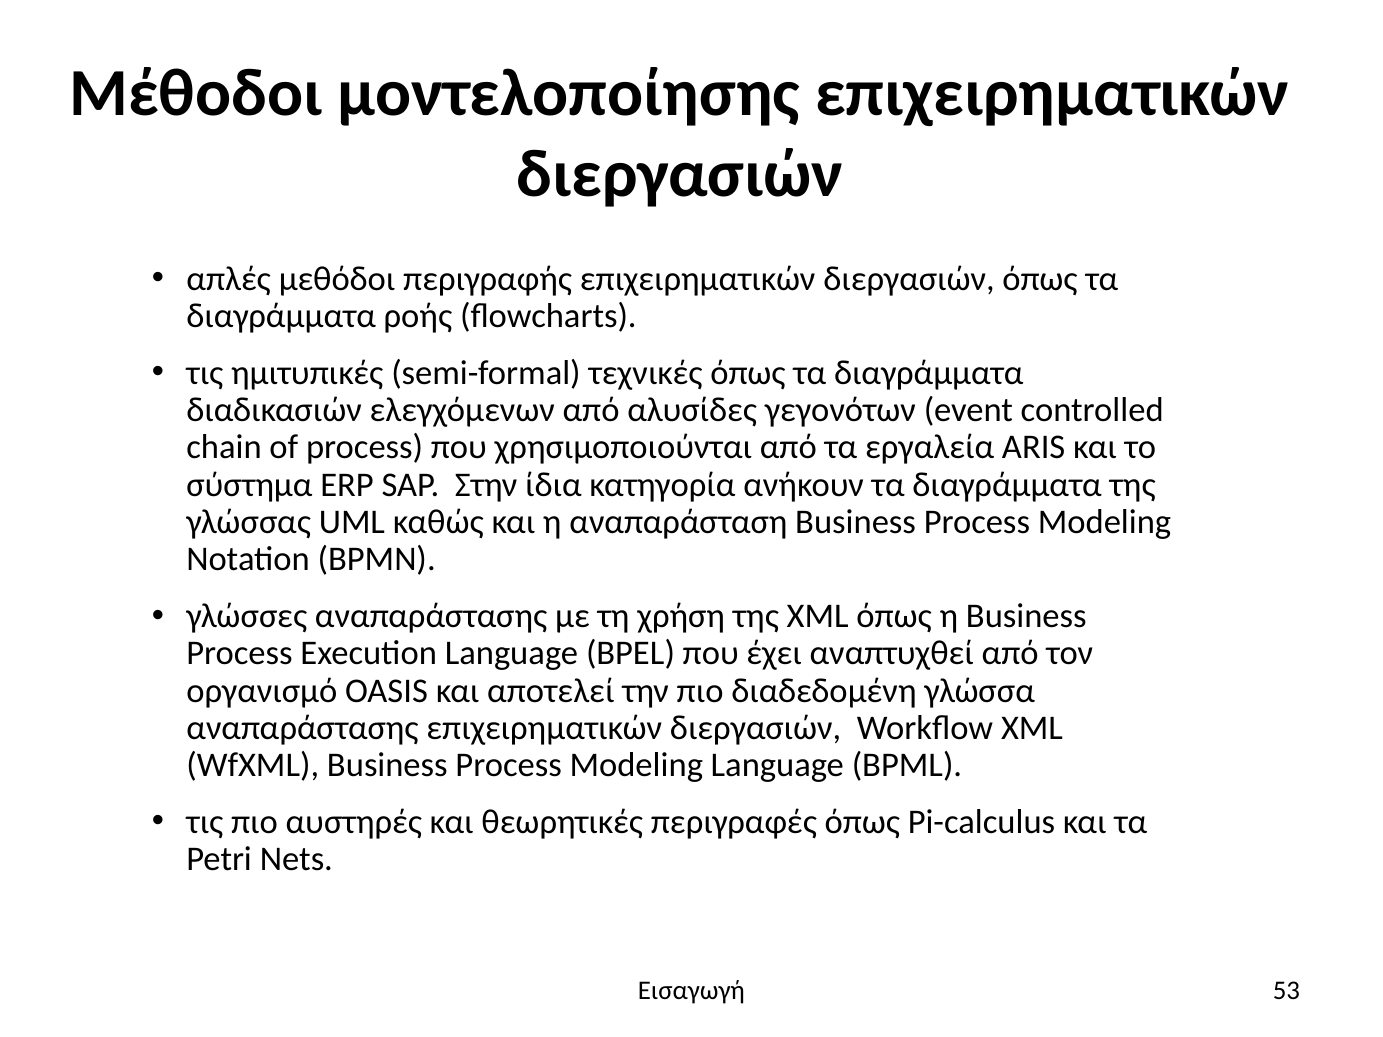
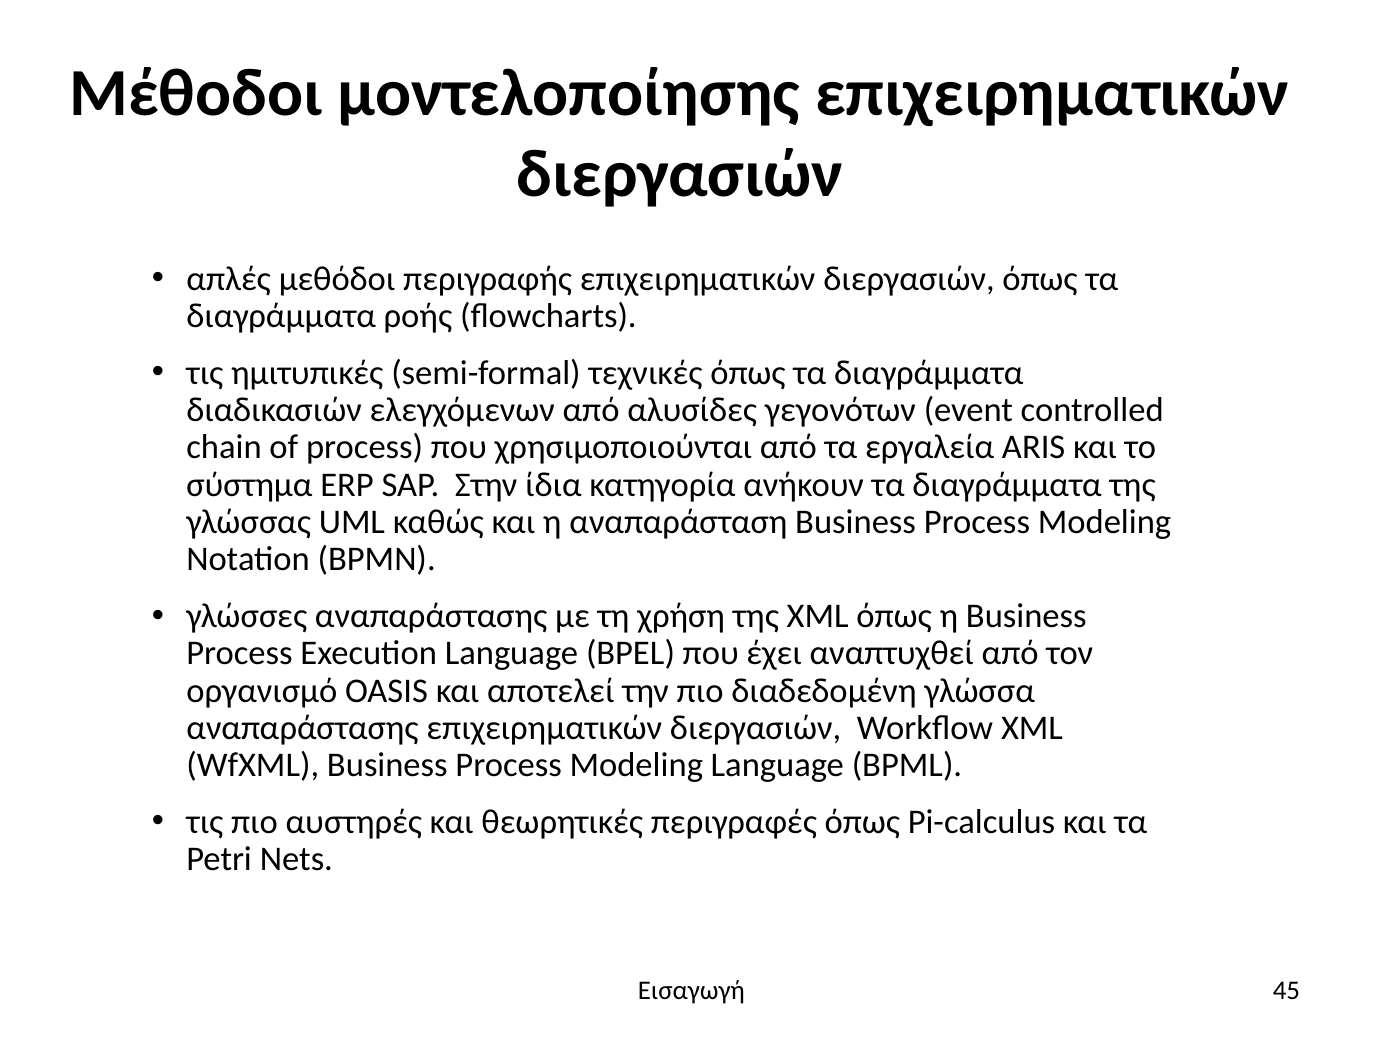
53: 53 -> 45 (1286, 991)
